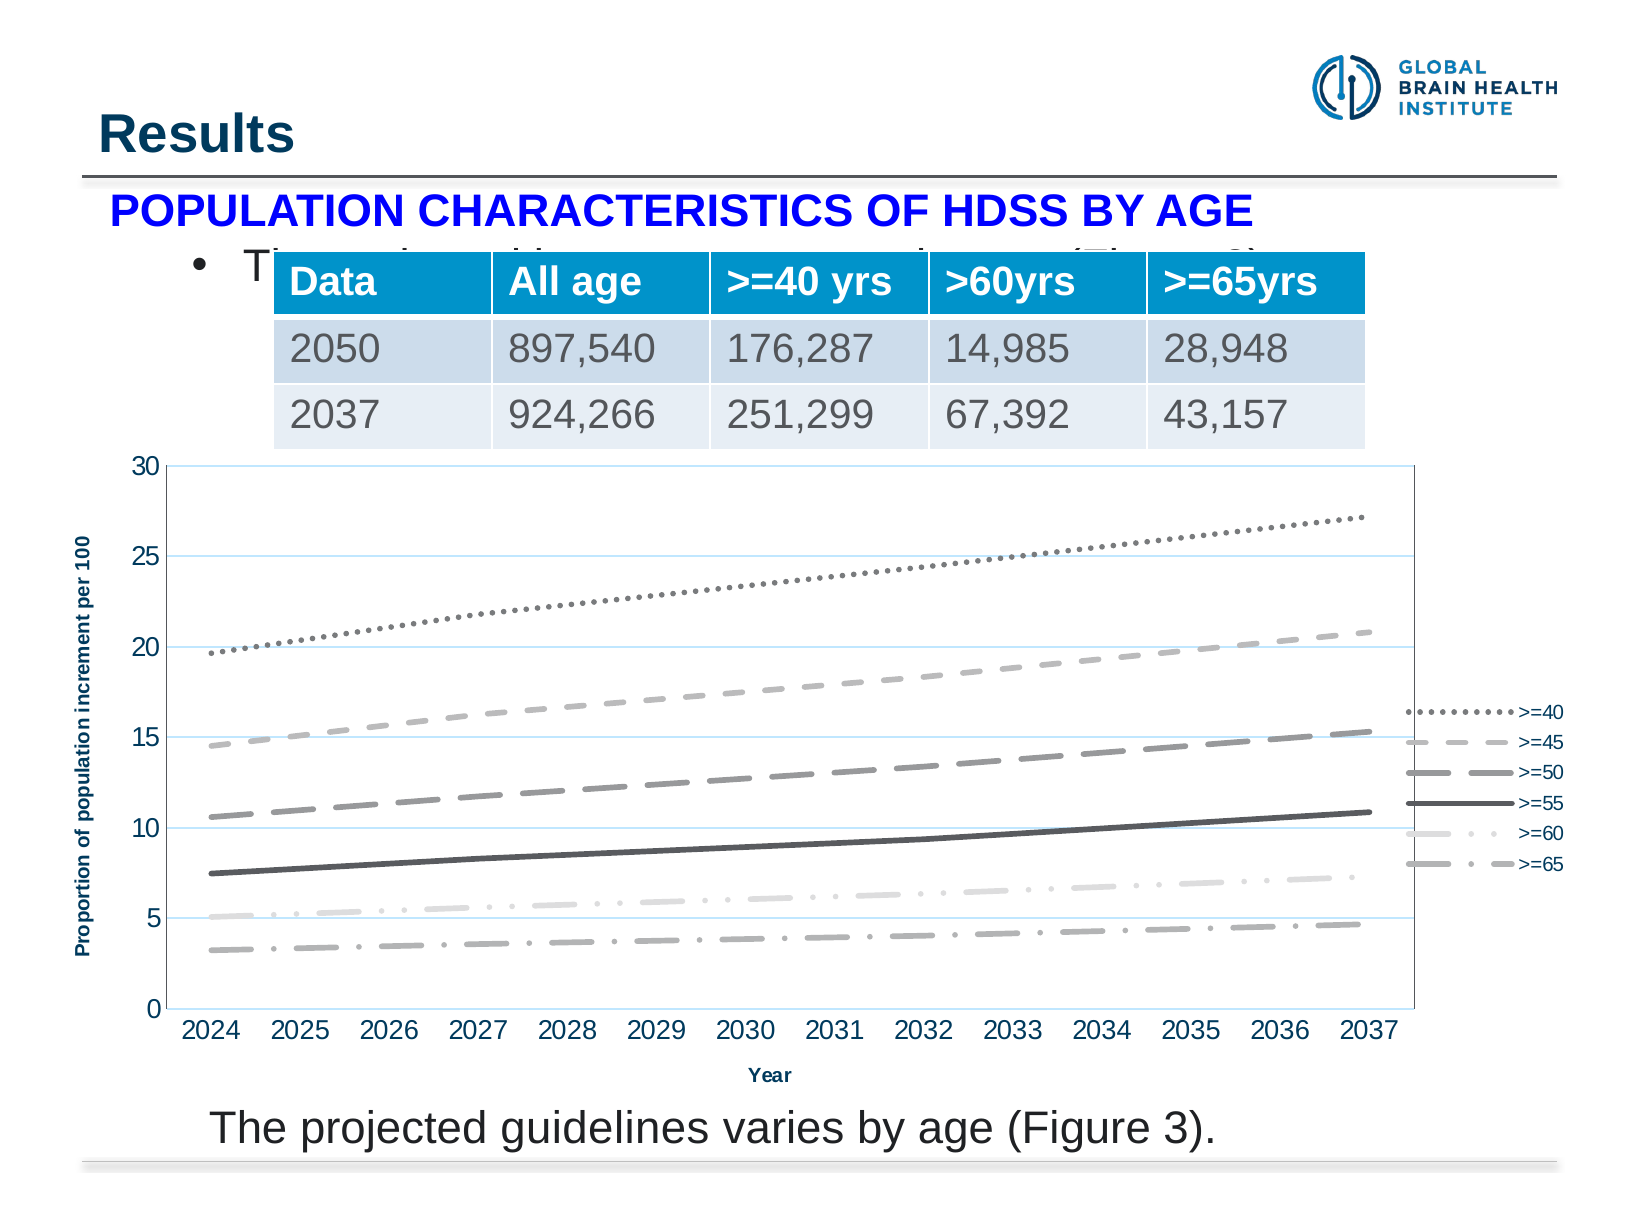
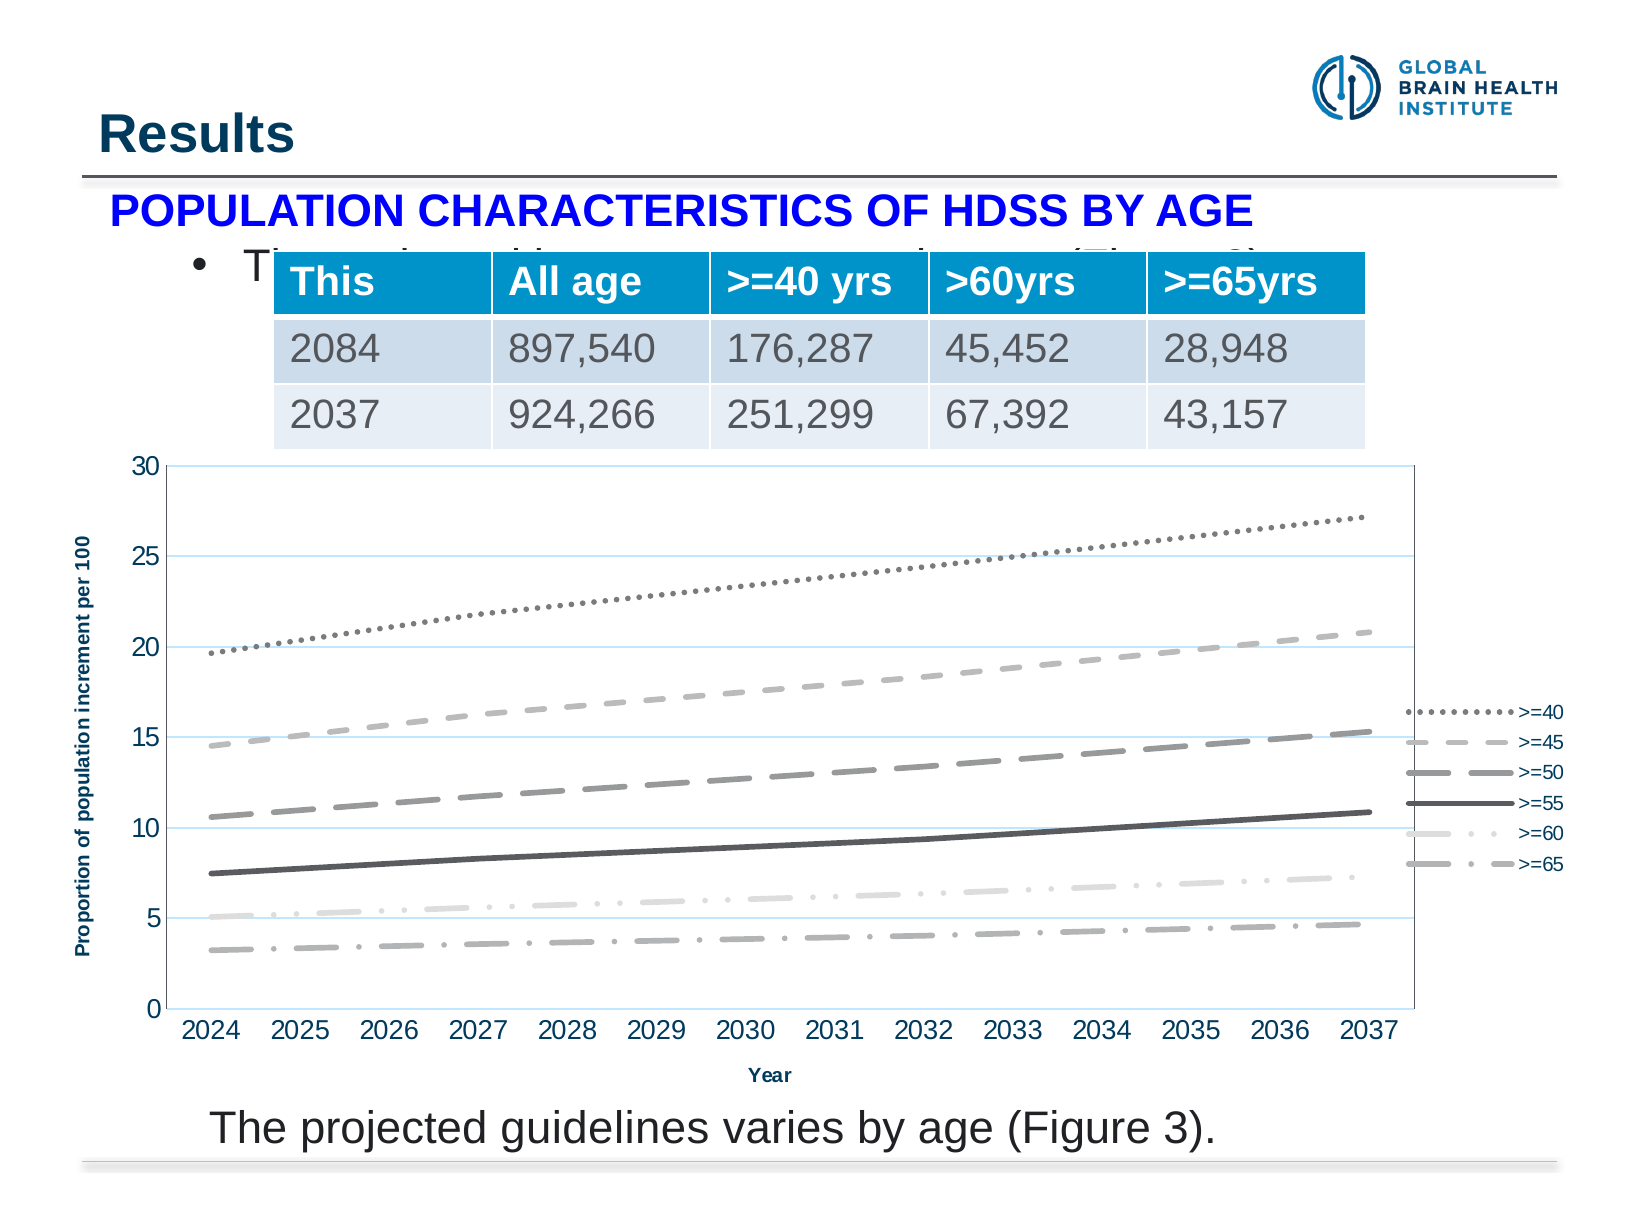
Data: Data -> This (333, 282)
2050: 2050 -> 2084 (335, 349)
14,985: 14,985 -> 45,452 (1008, 349)
